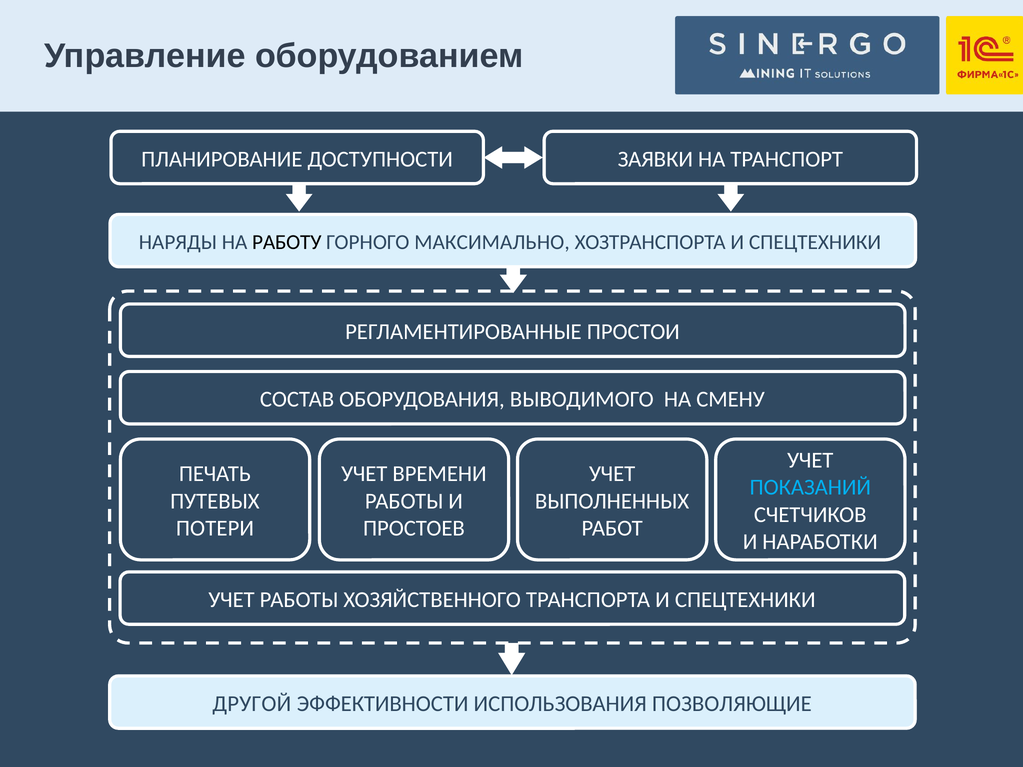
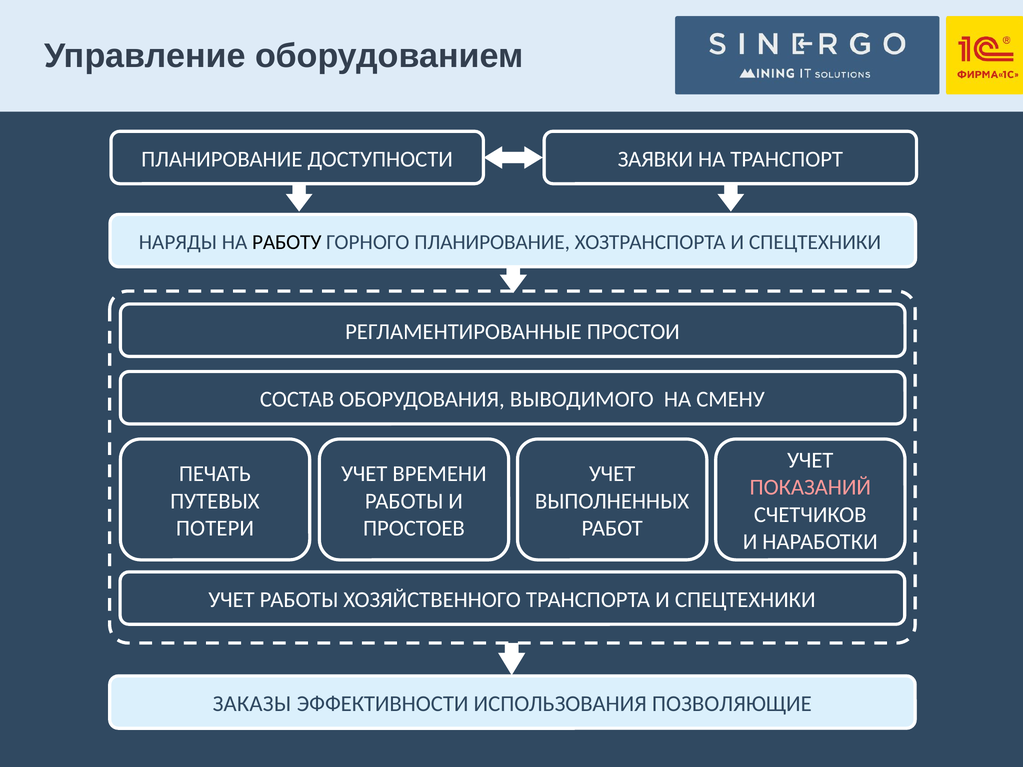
ГОРНОГО МАКСИМАЛЬНО: МАКСИМАЛЬНО -> ПЛАНИРОВАНИЕ (492, 242)
ПОКАЗАНИЙ colour: light blue -> pink (810, 488)
ДРУГОЙ: ДРУГОЙ -> ЗАКАЗЫ (252, 704)
